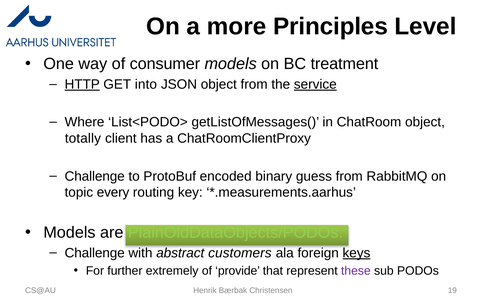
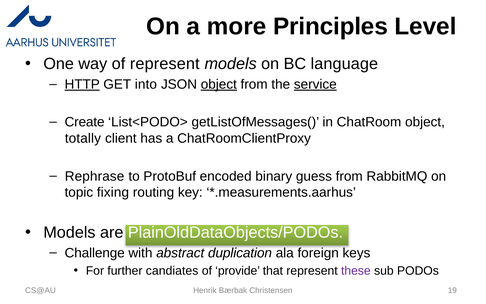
of consumer: consumer -> represent (165, 64)
treatment: treatment -> language (344, 64)
object underline: none -> present (219, 84)
Where: Where -> Create (85, 122)
Challenge: Challenge -> Rephrase (95, 176)
every: every -> fixing (113, 192)
PlainOldDataObjects/PODOs colour: light green -> white (235, 232)
customers: customers -> duplication (240, 253)
keys underline: present -> none (356, 253)
extremely: extremely -> candiates (172, 270)
